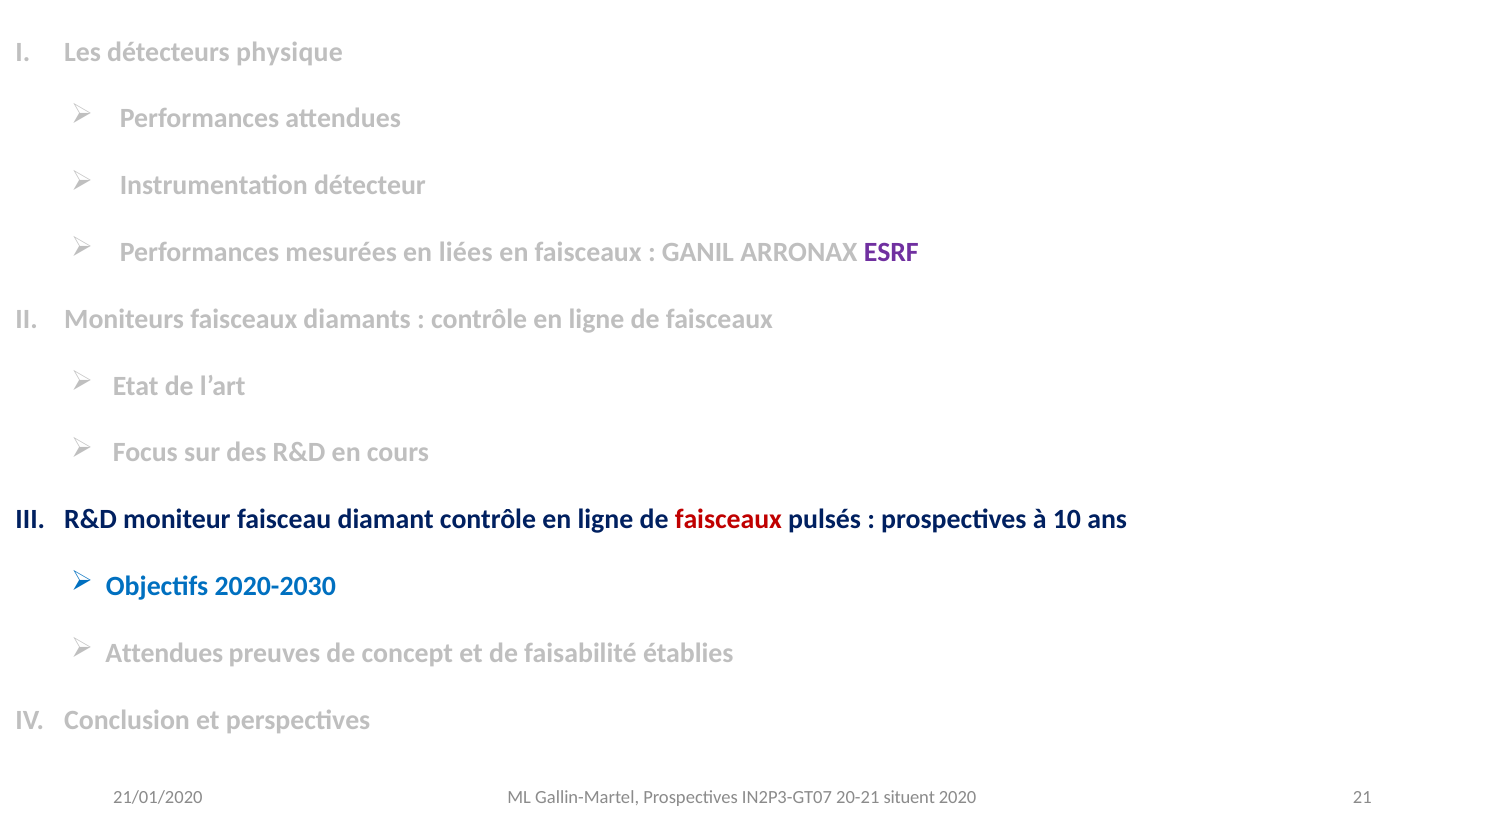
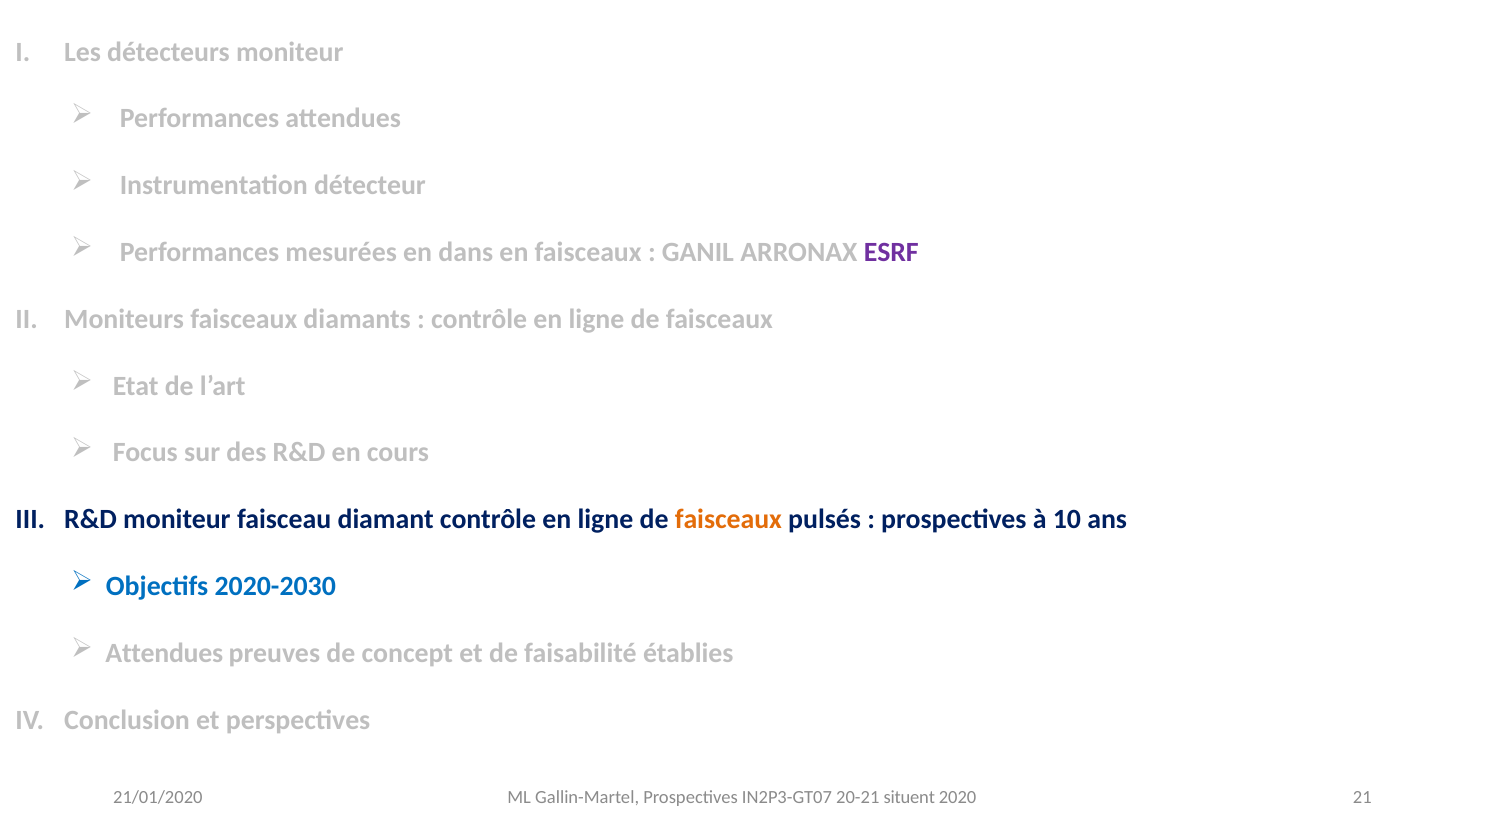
détecteurs physique: physique -> moniteur (290, 52)
liées: liées -> dans (466, 252)
faisceaux colour: red -> orange (728, 520)
